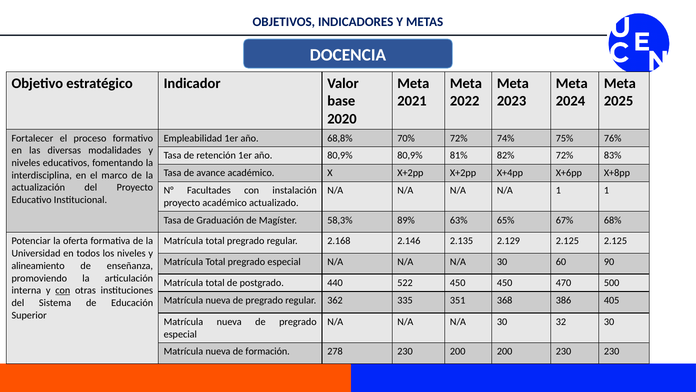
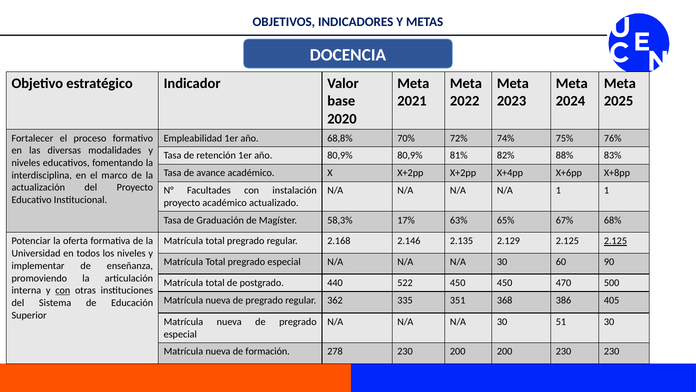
82% 72%: 72% -> 88% (565, 155)
89%: 89% -> 17% (406, 220)
2.125 underline: none -> present (615, 241)
alineamiento: alineamiento -> implementar (38, 265)
32: 32 -> 51 (561, 322)
